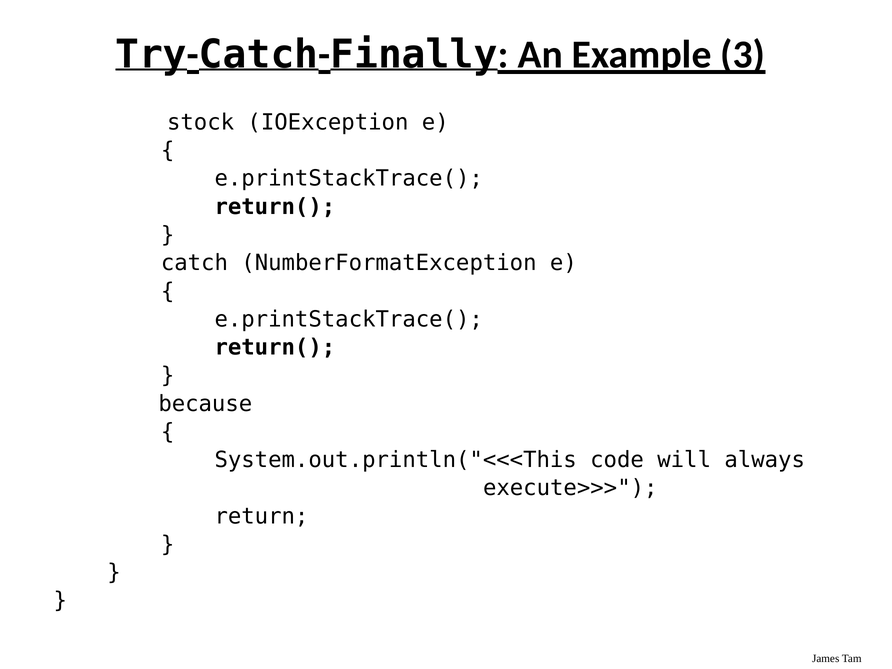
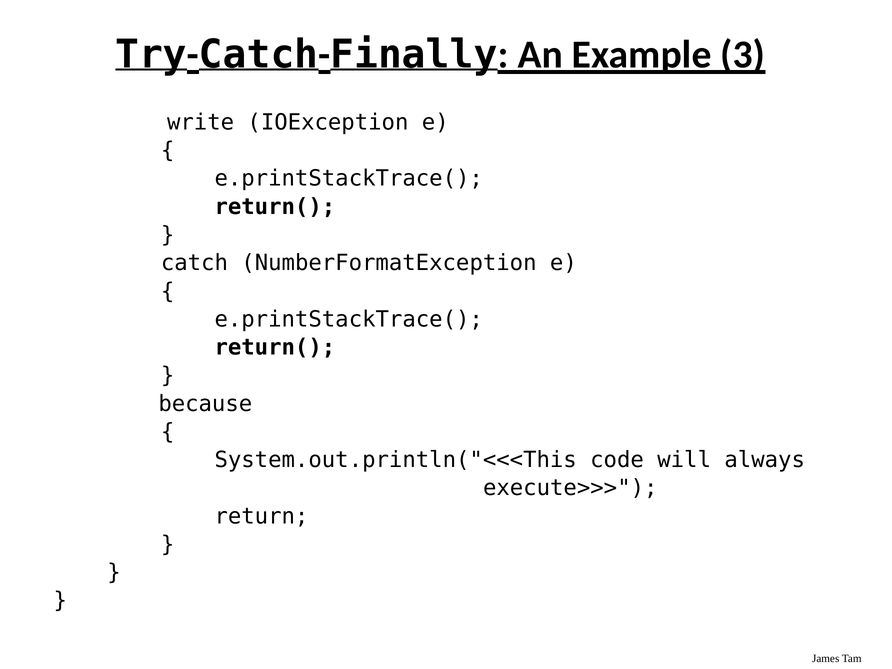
stock: stock -> write (201, 122)
